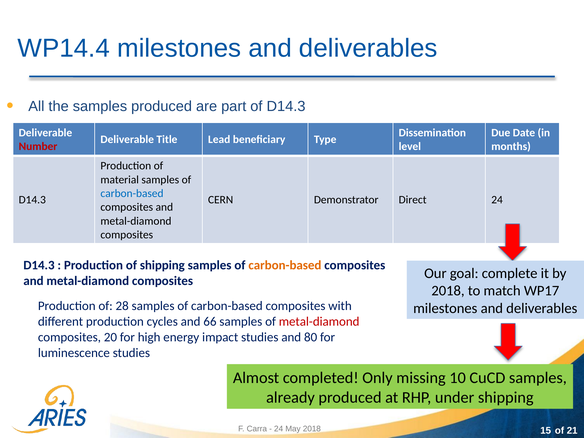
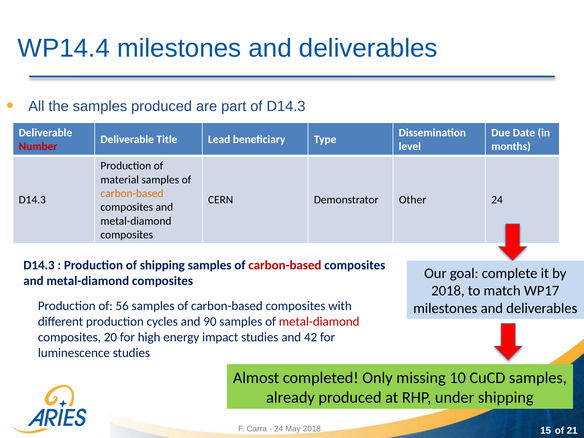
carbon-based colour: blue -> orange (132, 193)
Direct: Direct -> Other (413, 200)
carbon-based colour: orange -> red (285, 265)
28: 28 -> 56 (122, 306)
66: 66 -> 90 (210, 322)
80: 80 -> 42 (311, 337)
